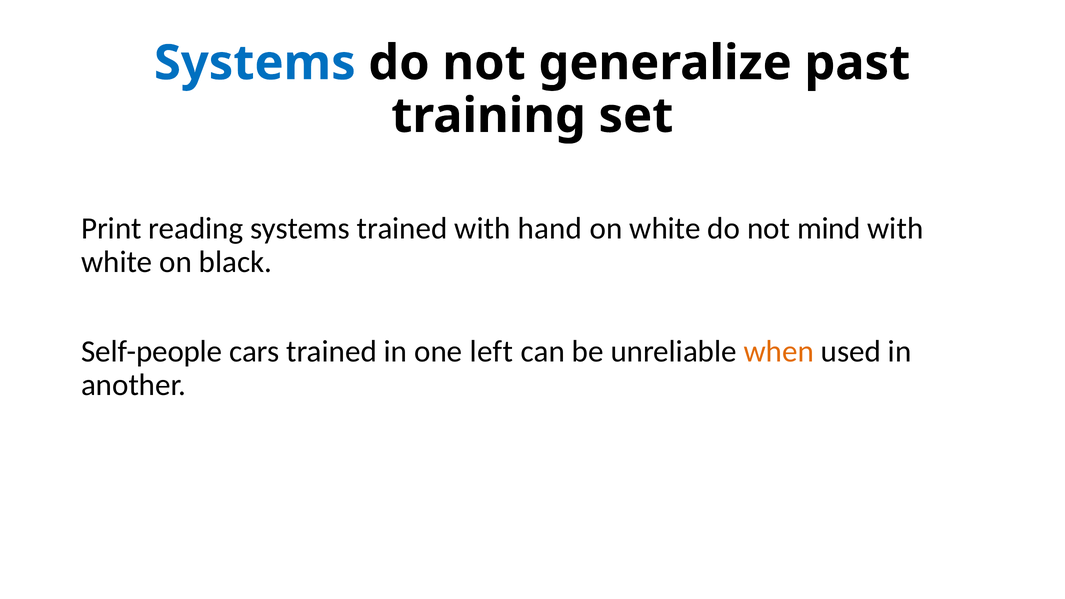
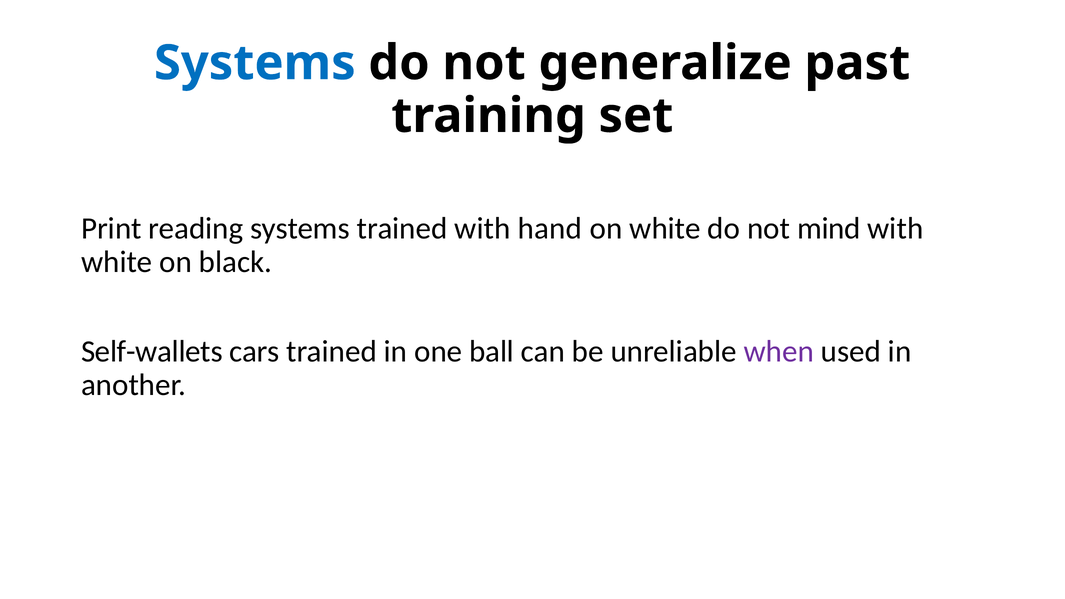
Self-people: Self-people -> Self-wallets (152, 351)
left: left -> ball (492, 351)
when colour: orange -> purple (779, 351)
